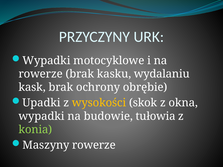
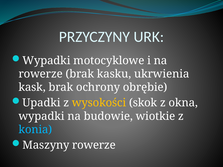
wydalaniu: wydalaniu -> ukrwienia (162, 74)
tułowia: tułowia -> wiotkie (155, 116)
konia colour: light green -> light blue (35, 130)
